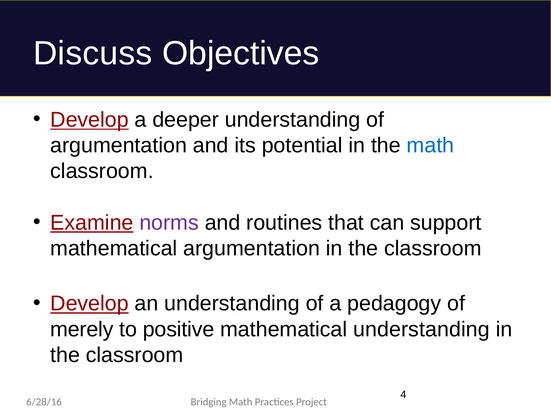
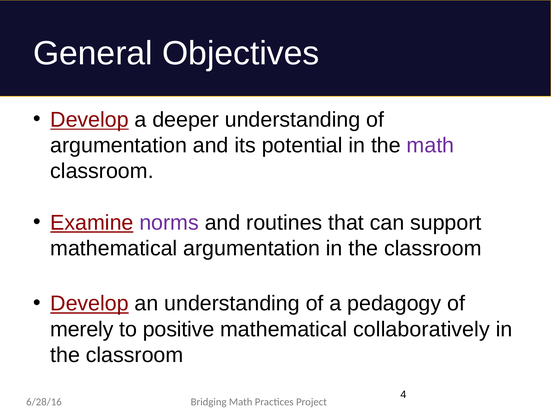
Discuss: Discuss -> General (93, 53)
math colour: blue -> purple (430, 146)
mathematical understanding: understanding -> collaboratively (421, 329)
